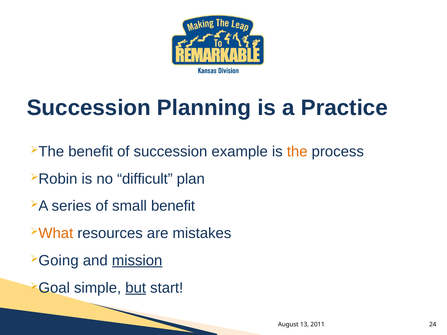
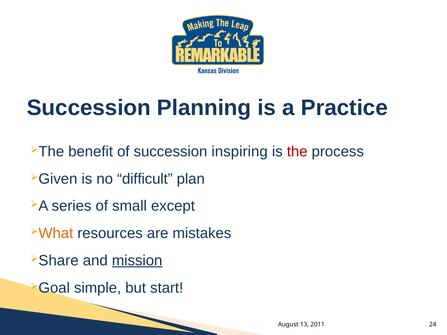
example: example -> inspiring (240, 152)
the colour: orange -> red (297, 152)
Robin: Robin -> Given (58, 179)
small benefit: benefit -> except (173, 206)
Going: Going -> Share (59, 261)
but underline: present -> none (136, 288)
